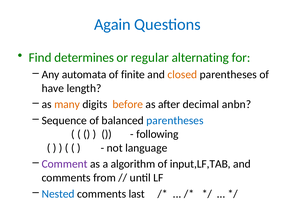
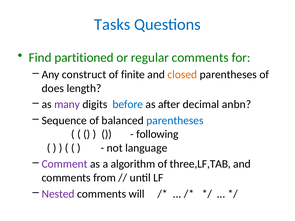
Again: Again -> Tasks (112, 25)
determines: determines -> partitioned (84, 58)
regular alternating: alternating -> comments (200, 58)
automata: automata -> construct (84, 75)
have: have -> does (53, 88)
many colour: orange -> purple (67, 105)
before colour: orange -> blue (128, 105)
input,LF,TAB: input,LF,TAB -> three,LF,TAB (200, 164)
Nested colour: blue -> purple (58, 194)
last: last -> will (137, 194)
